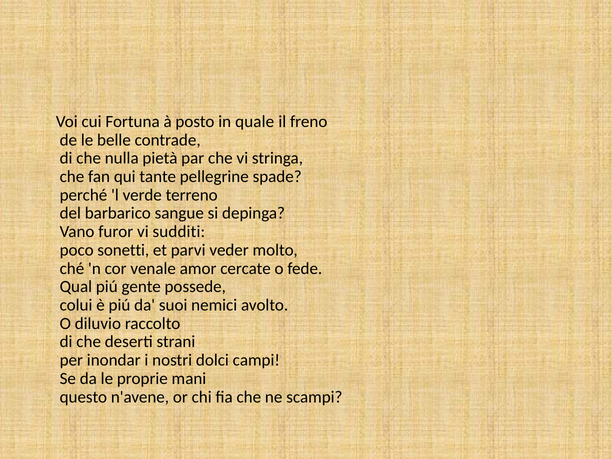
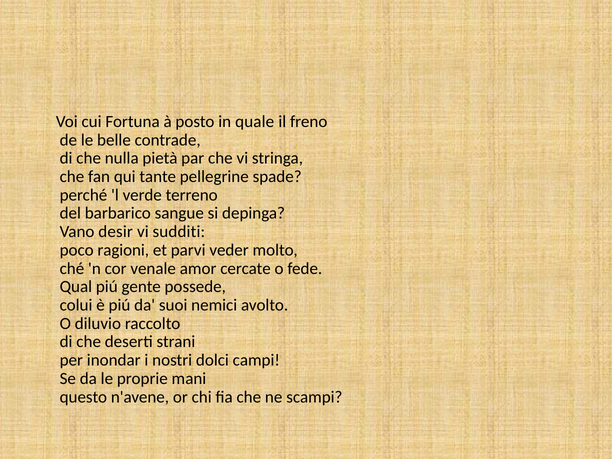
furor: furor -> desir (116, 232)
sonetti: sonetti -> ragioni (123, 250)
